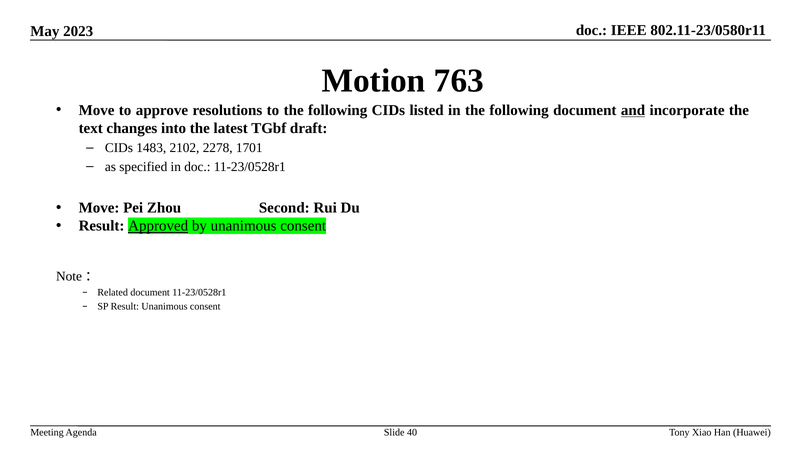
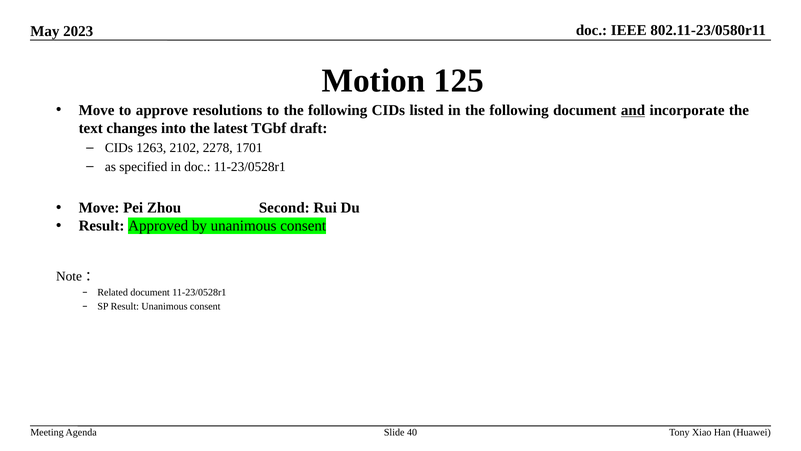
763: 763 -> 125 (459, 80)
1483: 1483 -> 1263 (151, 148)
Approved underline: present -> none (158, 226)
